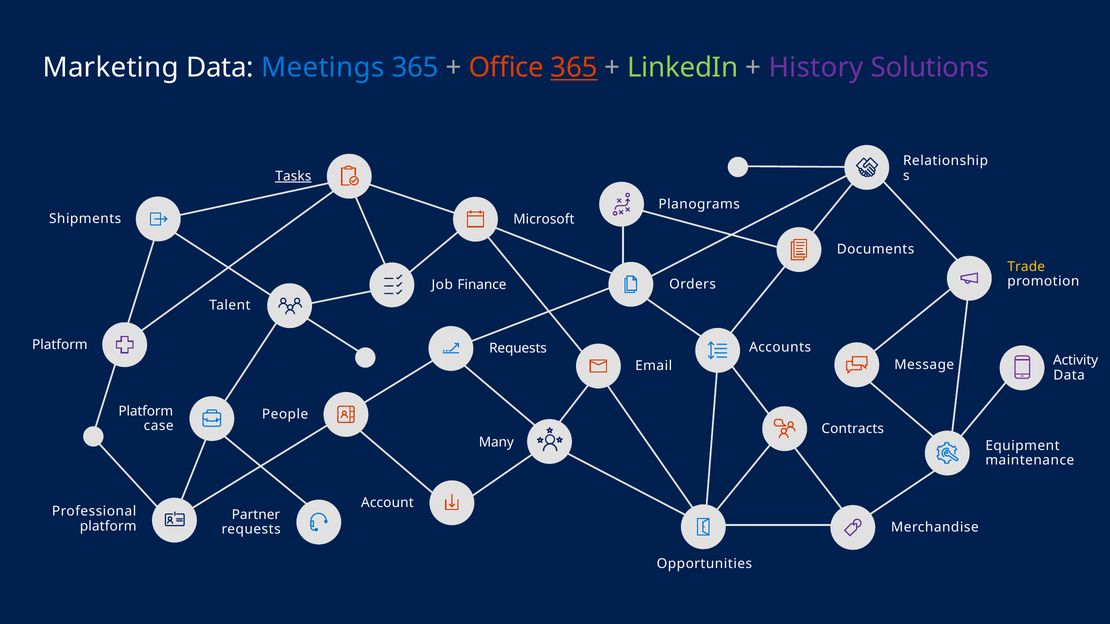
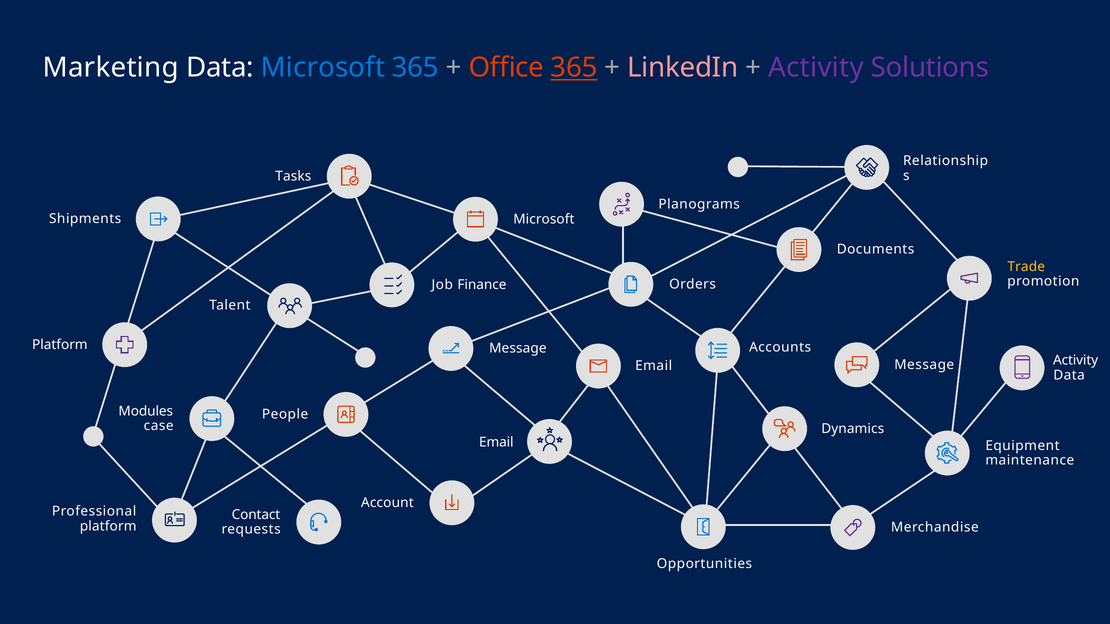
Data Meetings: Meetings -> Microsoft (323, 68)
LinkedIn colour: light green -> pink (683, 68)
History: History -> Activity (816, 68)
Tasks underline: present -> none (293, 176)
Requests: Requests -> Message (518, 349)
Platform: Platform -> Modules (146, 411)
Contracts: Contracts -> Dynamics (853, 429)
Many: Many -> Email (496, 443)
Partner: Partner -> Contact (256, 515)
